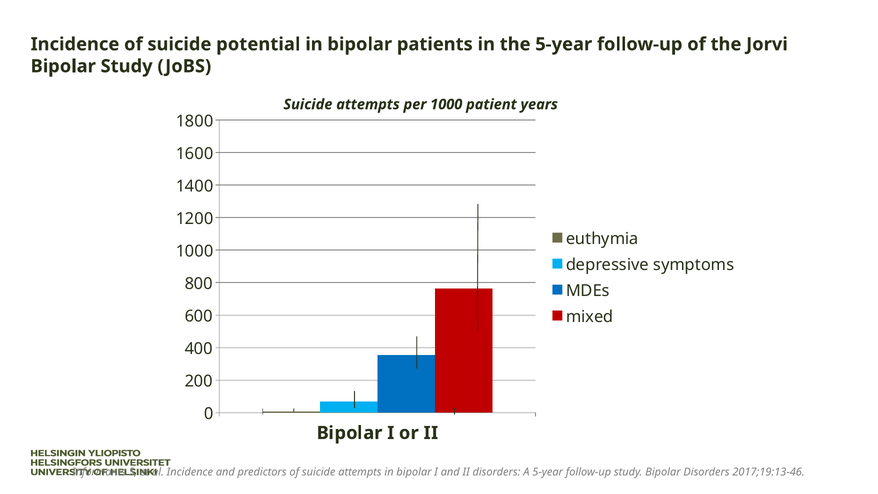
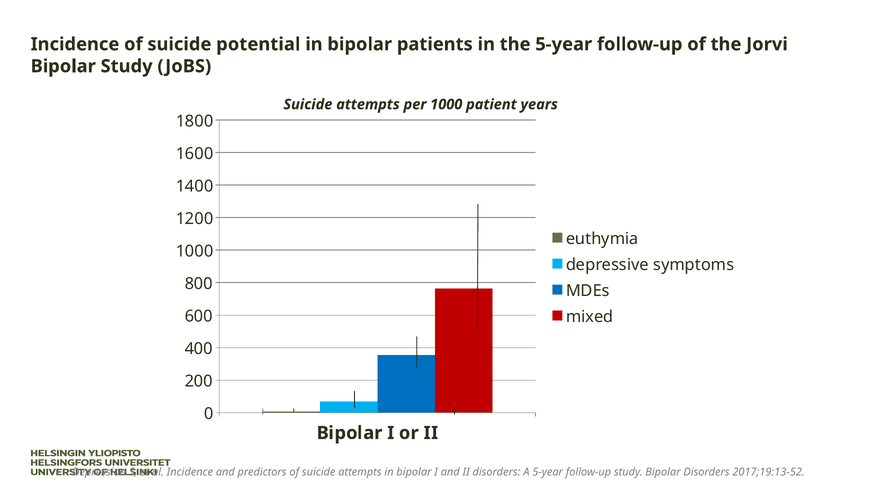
Informants: Informants -> Depression (99, 472)
2017;19:13-46: 2017;19:13-46 -> 2017;19:13-52 (769, 472)
